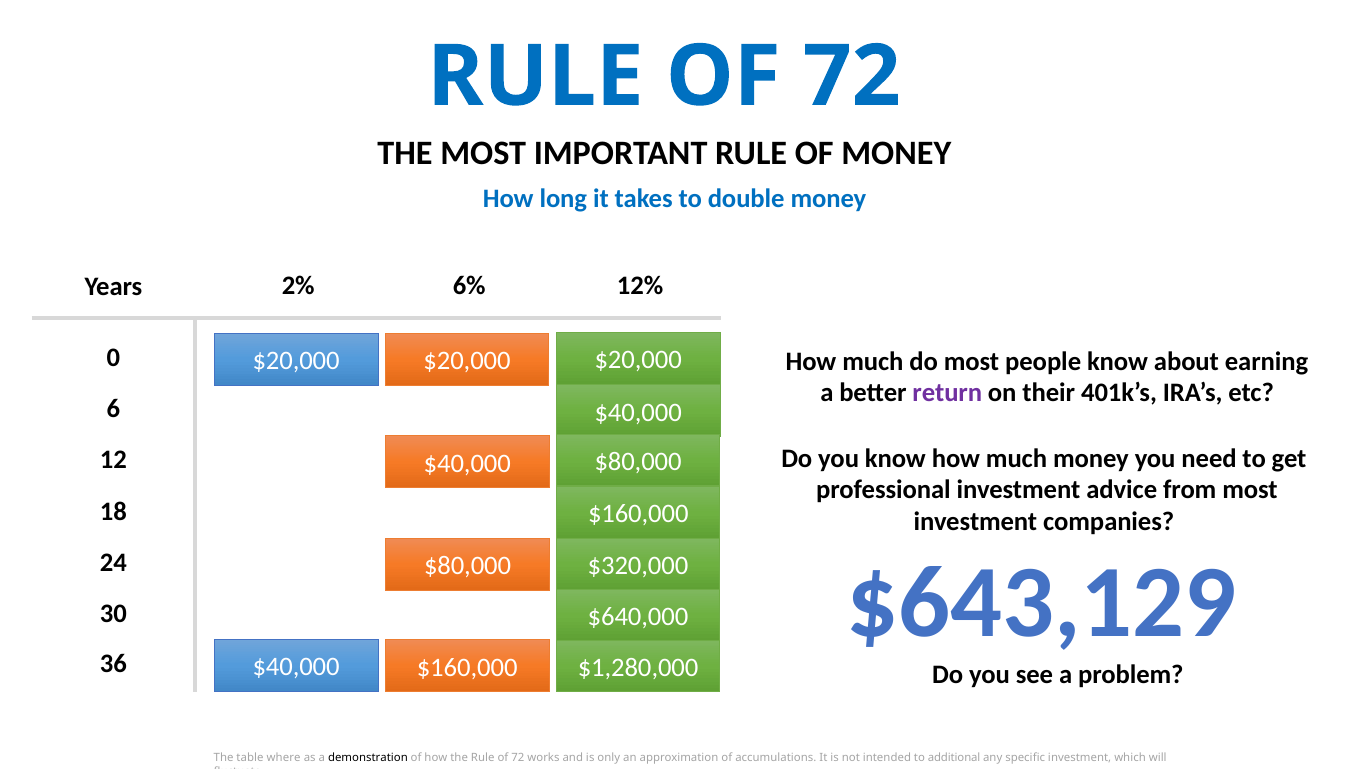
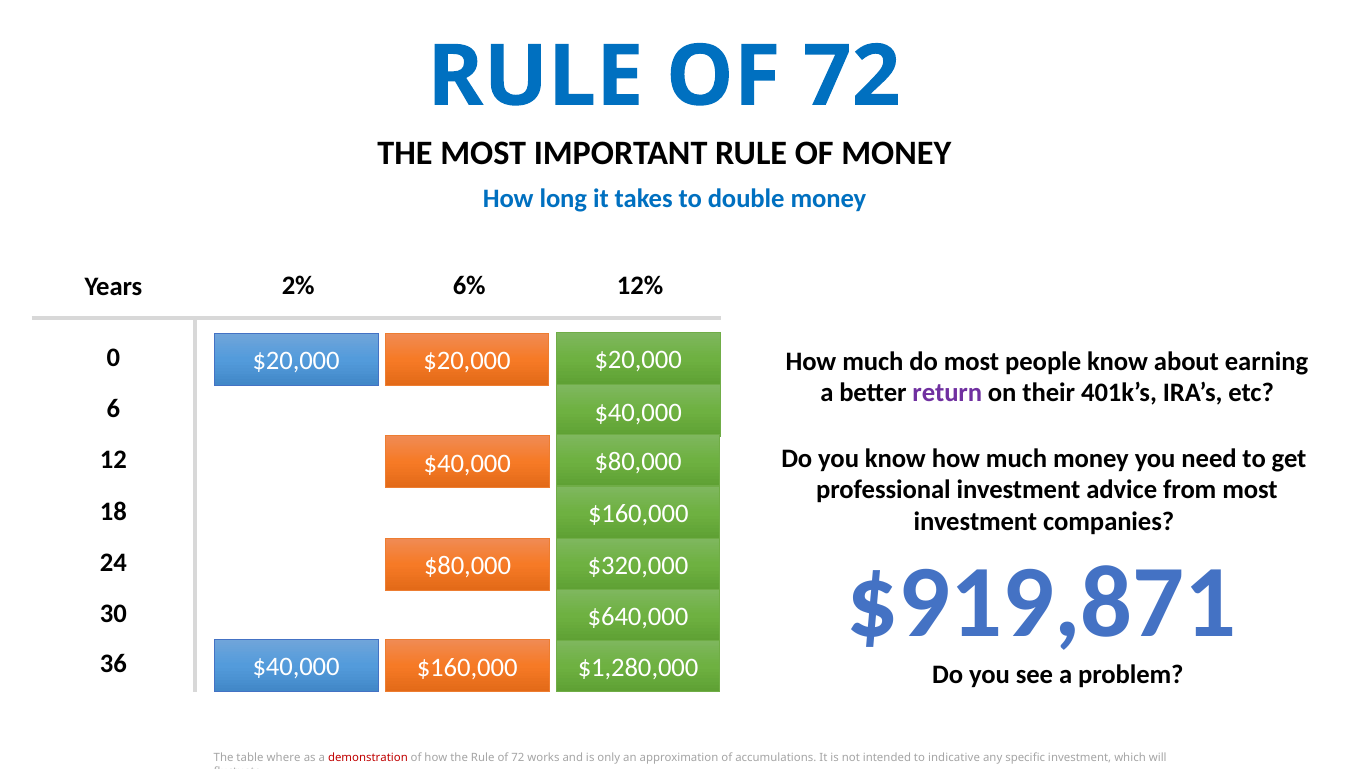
$643,129: $643,129 -> $919,871 (1042, 603)
demonstration colour: black -> red (368, 758)
additional: additional -> indicative (954, 758)
